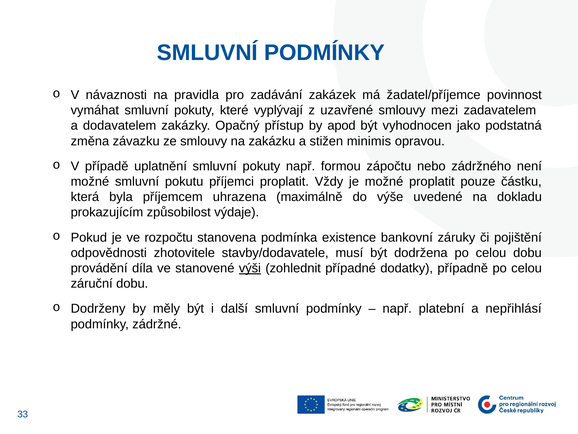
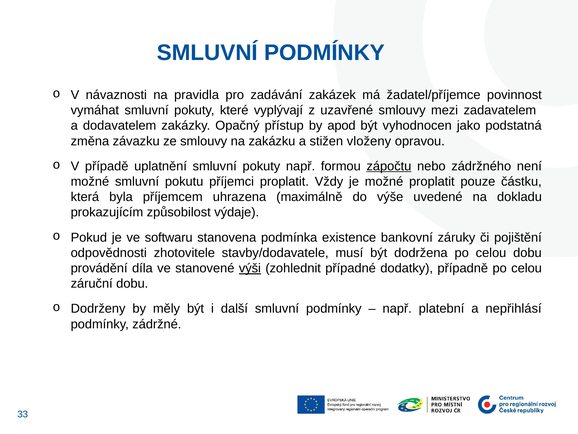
minimis: minimis -> vloženy (369, 141)
zápočtu underline: none -> present (389, 166)
rozpočtu: rozpočtu -> softwaru (169, 237)
